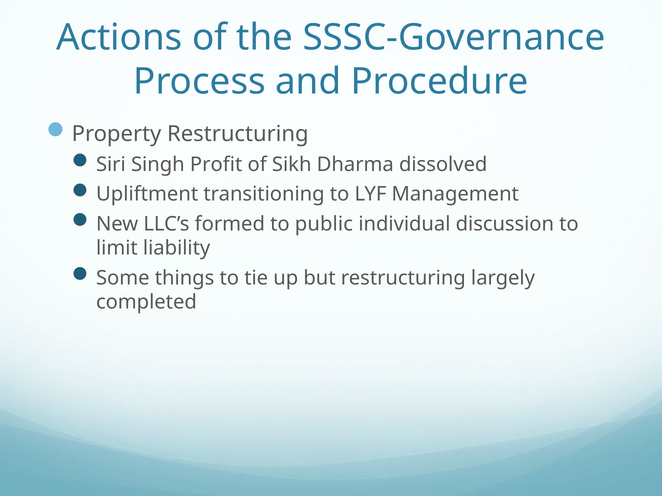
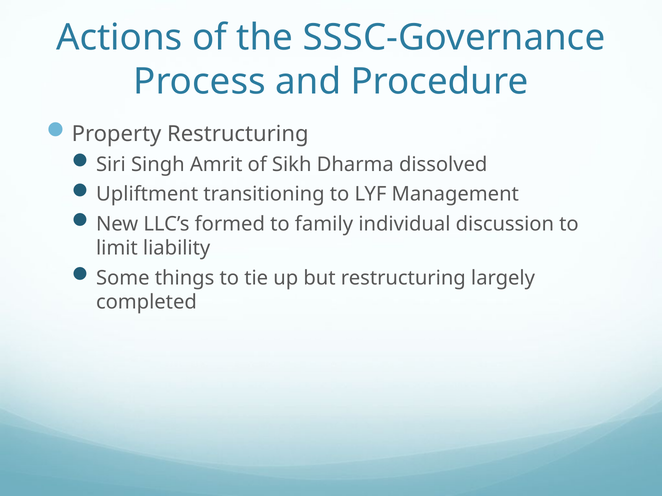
Profit: Profit -> Amrit (216, 165)
public: public -> family (324, 224)
